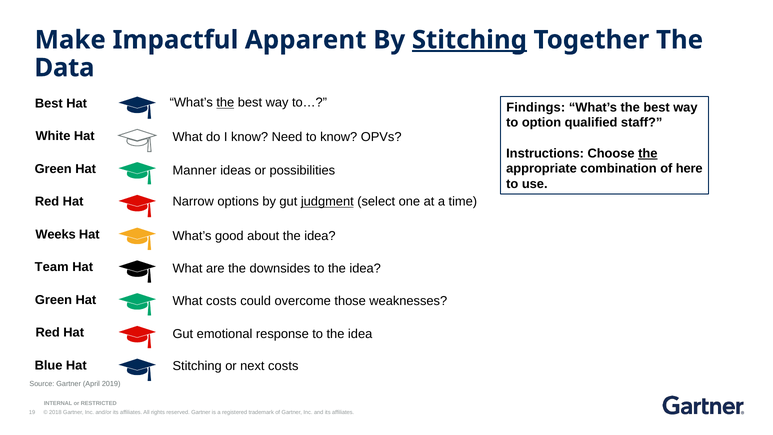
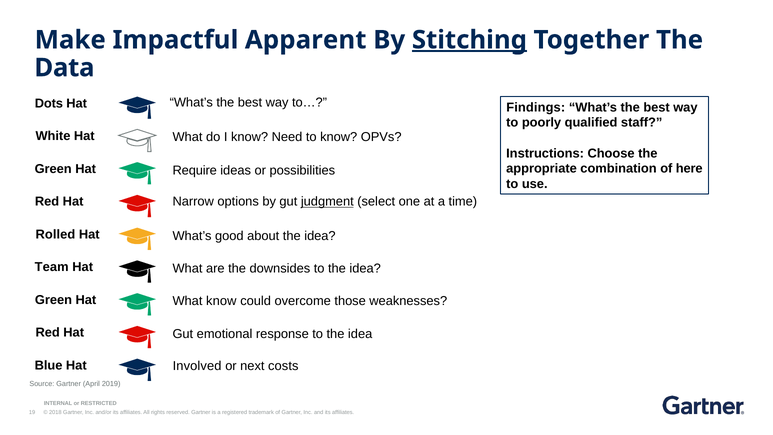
Best: Best -> Dots (49, 103)
the underline: present -> none (225, 103)
option: option -> poorly (542, 123)
the underline: present -> none (648, 153)
Manner: Manner -> Require (195, 170)
Weeks: Weeks -> Rolled (55, 234)
What costs: costs -> know (221, 301)
Stitching: Stitching -> Involved (197, 366)
